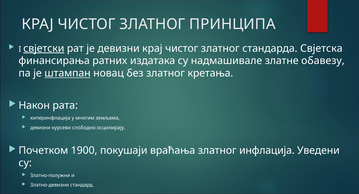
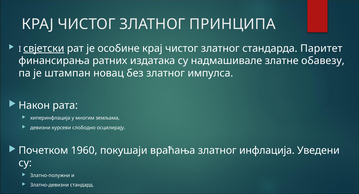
је девизни: девизни -> особине (119, 49)
Свјетска: Свјетска -> Паритет (321, 49)
штампан underline: present -> none (67, 73)
кретања: кретања -> импулса (210, 73)
1900: 1900 -> 1960 (84, 151)
